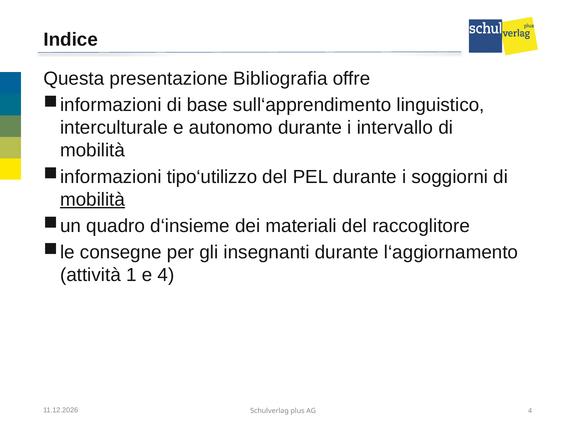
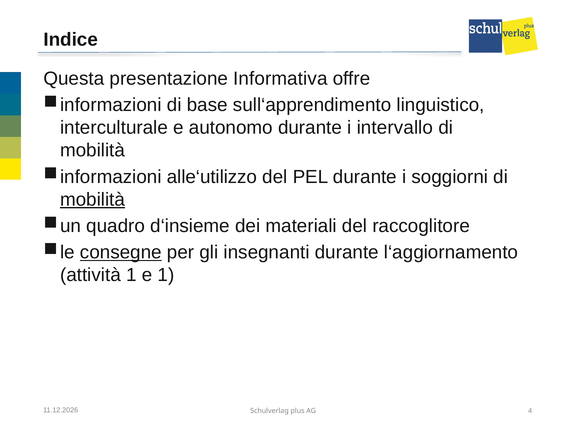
Bibliografia: Bibliografia -> Informativa (280, 79)
tipo‘utilizzo: tipo‘utilizzo -> alle‘utilizzo (212, 177)
consegne underline: none -> present (121, 252)
e 4: 4 -> 1 (166, 275)
